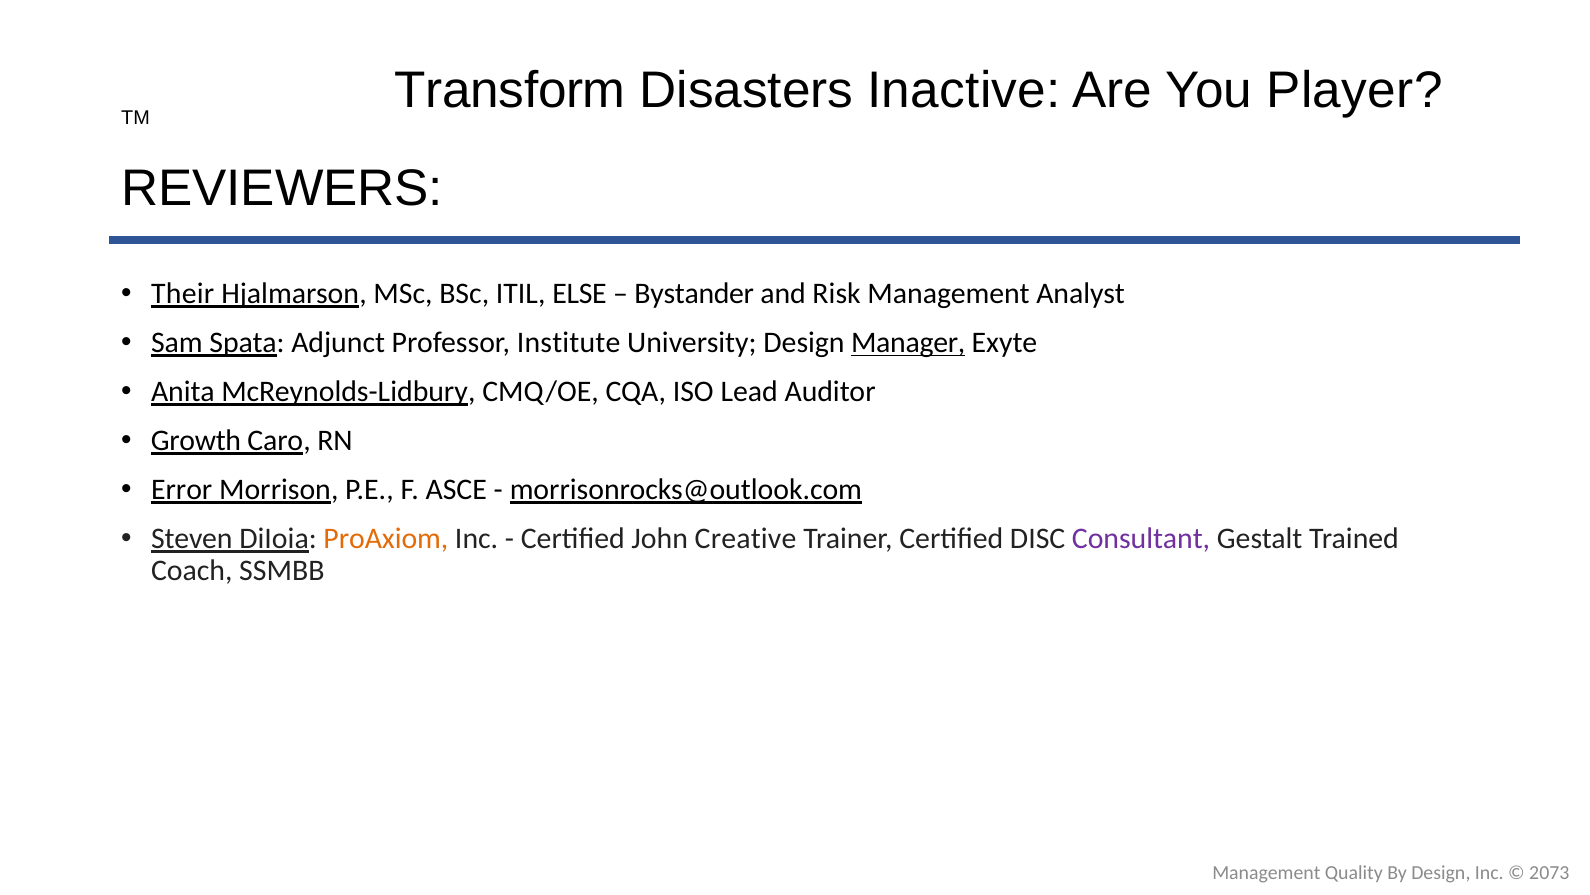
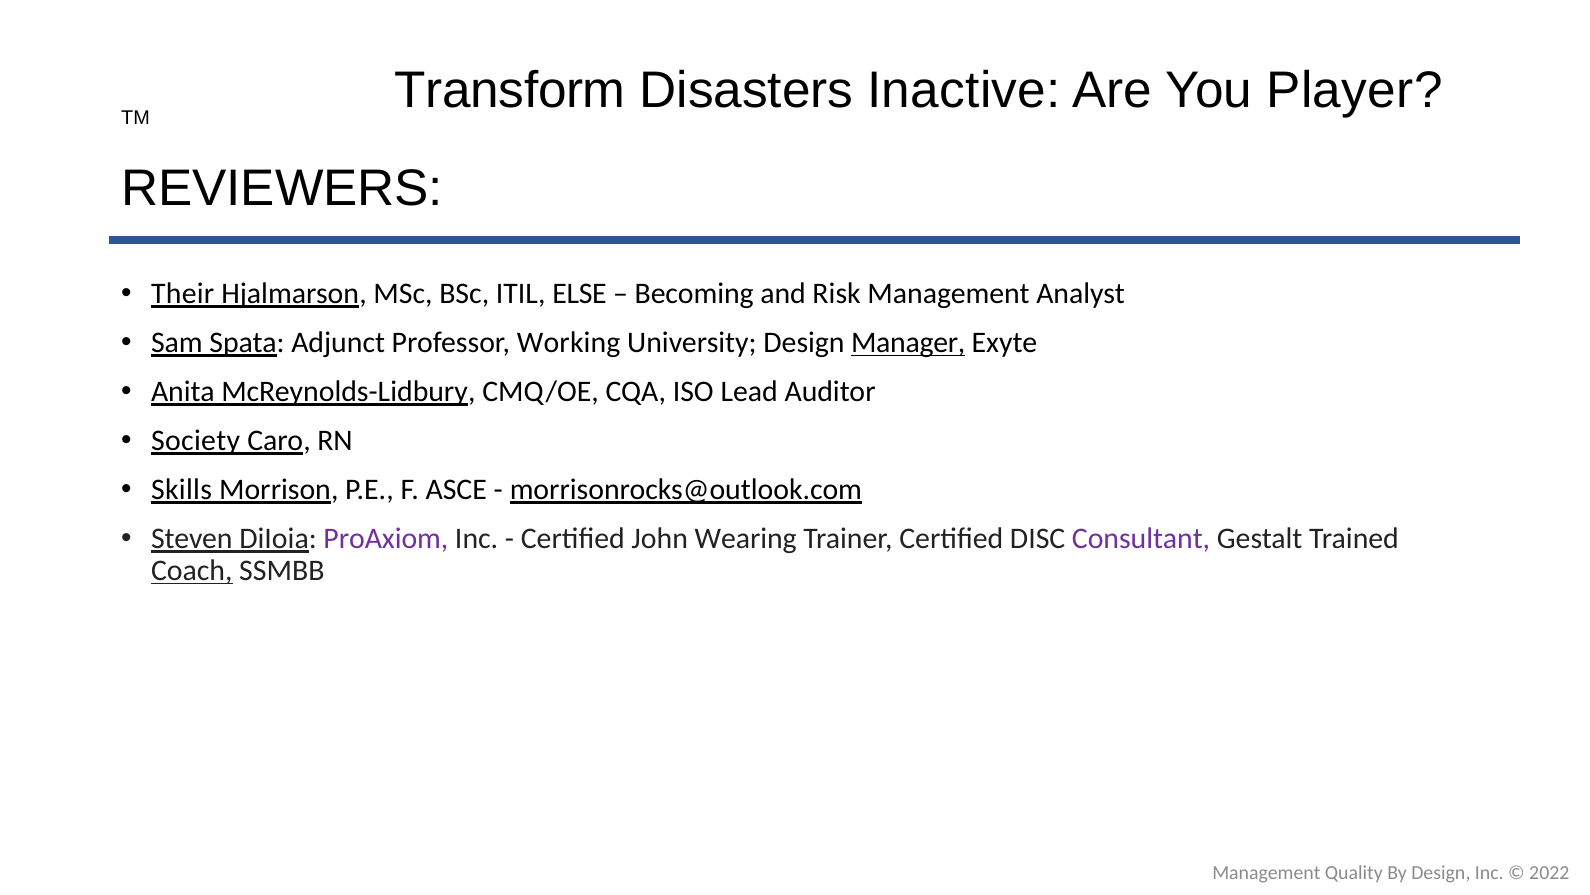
Bystander: Bystander -> Becoming (694, 294)
Institute: Institute -> Working (569, 342)
Growth: Growth -> Society (196, 440)
Error: Error -> Skills (182, 489)
ProAxiom colour: orange -> purple (386, 538)
Creative: Creative -> Wearing (746, 538)
Coach underline: none -> present (192, 570)
2073: 2073 -> 2022 (1549, 872)
